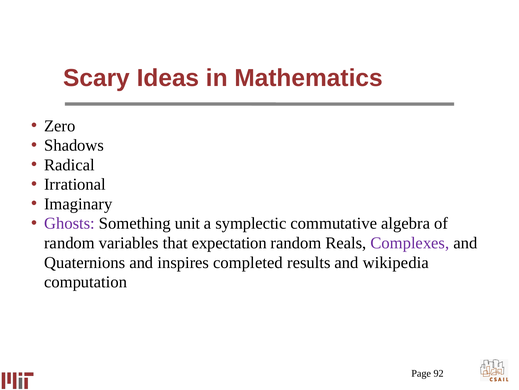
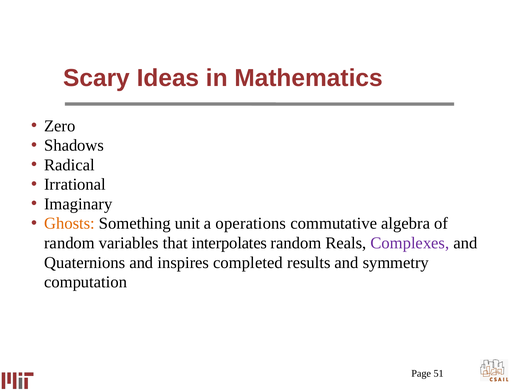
Ghosts colour: purple -> orange (70, 223)
symplectic: symplectic -> operations (251, 223)
expectation: expectation -> interpolates (229, 243)
wikipedia: wikipedia -> symmetry (396, 262)
92: 92 -> 51 (439, 373)
